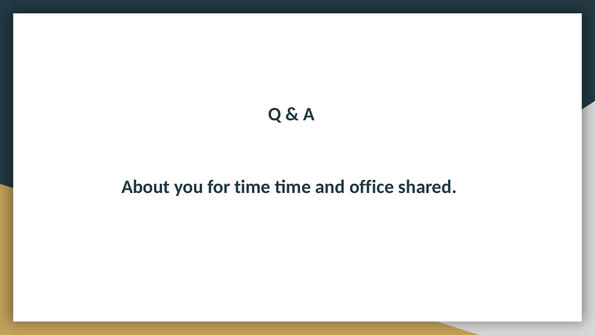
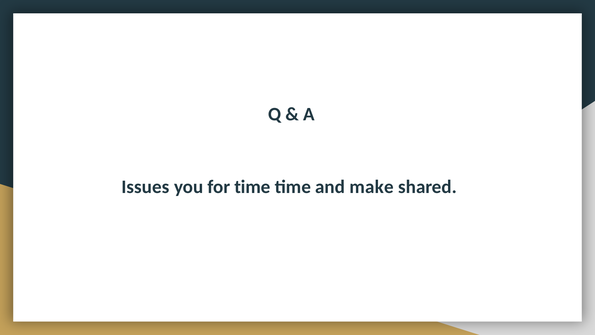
About: About -> Issues (145, 187)
office: office -> make (372, 187)
